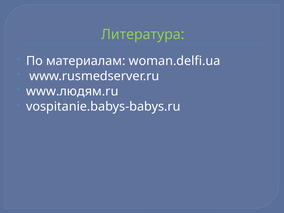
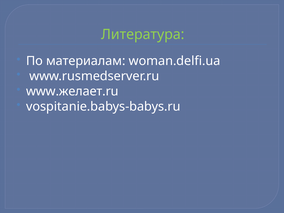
www.людям.ru: www.людям.ru -> www.желает.ru (72, 91)
